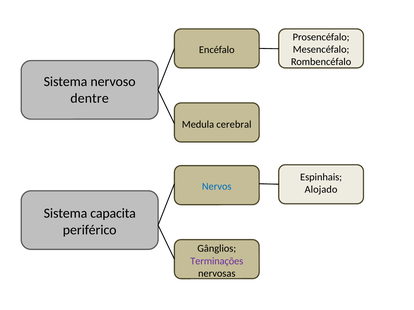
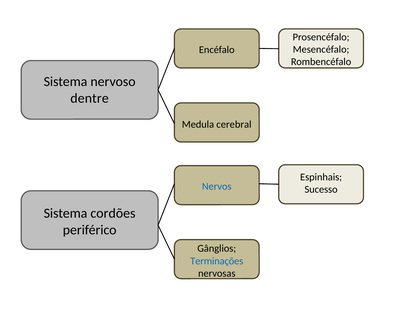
Alojado: Alojado -> Sucesso (321, 190)
capacita: capacita -> cordões (113, 214)
Terminações colour: purple -> blue (217, 261)
